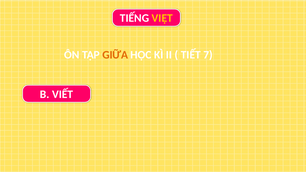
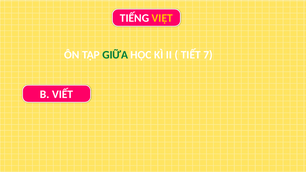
GIỮA colour: orange -> green (115, 55)
